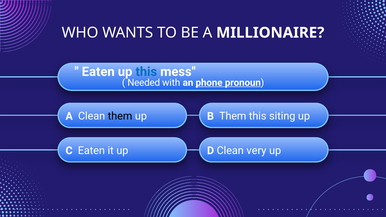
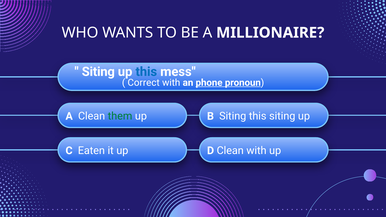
Eaten: Eaten -> Siting (98, 72)
Needed: Needed -> Correct (144, 83)
them colour: black -> green (120, 116)
B Them: Them -> Siting (233, 116)
Clean very: very -> with (256, 151)
